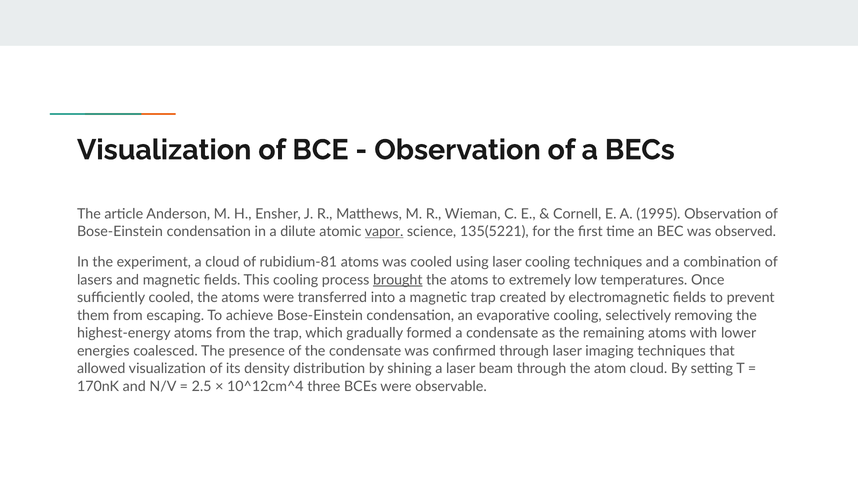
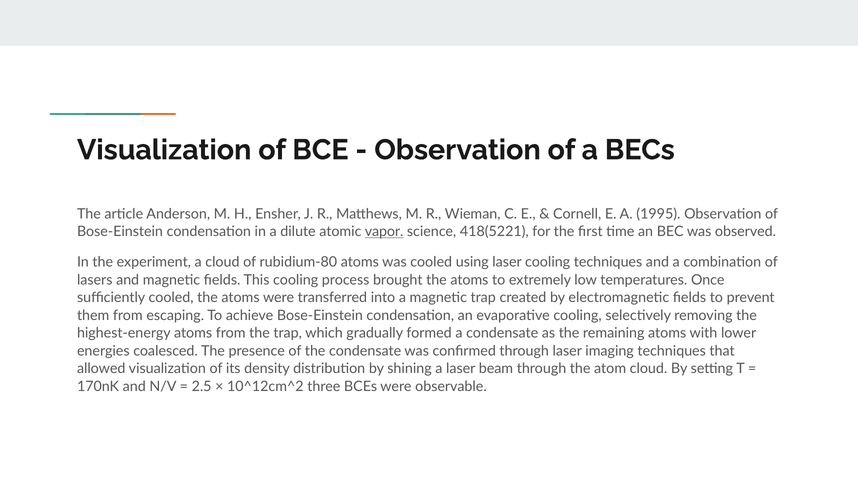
135(5221: 135(5221 -> 418(5221 (494, 231)
rubidium-81: rubidium-81 -> rubidium-80 (298, 262)
brought underline: present -> none (398, 280)
10^12cm^4: 10^12cm^4 -> 10^12cm^2 (265, 386)
